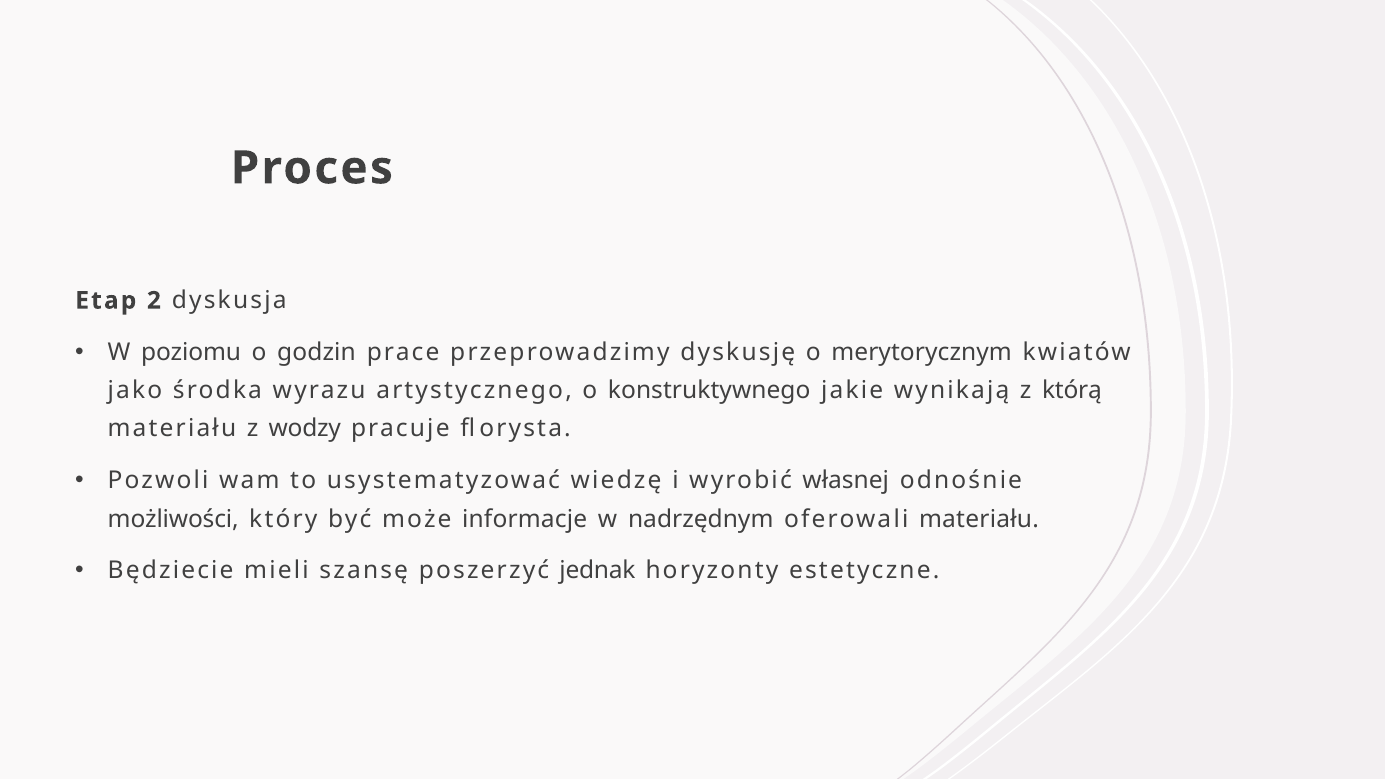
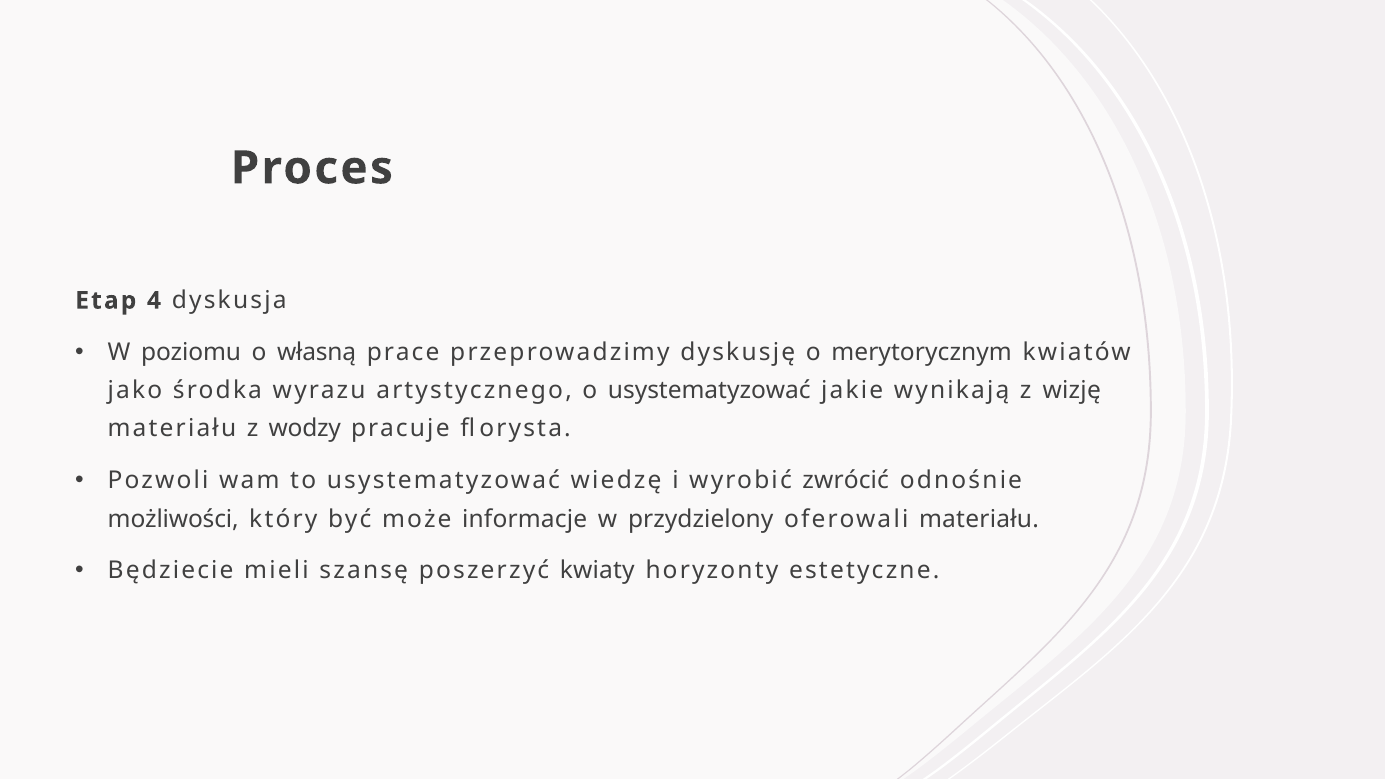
2: 2 -> 4 (154, 301)
godzin: godzin -> własną (317, 352)
o konstruktywnego: konstruktywnego -> usystematyzować (709, 391)
którą: którą -> wizję (1072, 391)
własnej: własnej -> zwrócić (846, 481)
nadrzędnym: nadrzędnym -> przydzielony (701, 519)
jednak: jednak -> kwiaty (597, 571)
